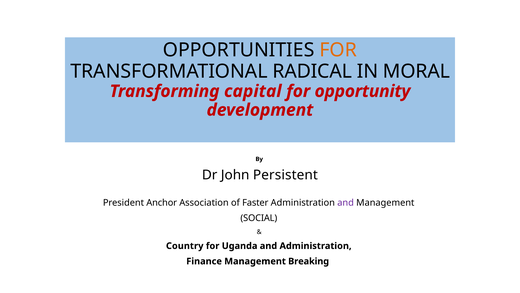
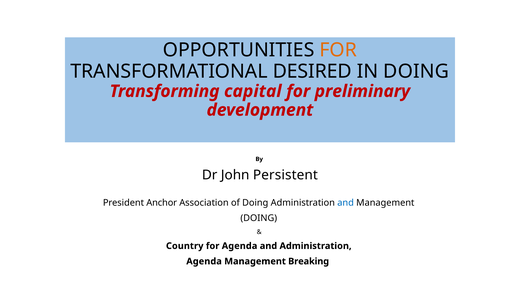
RADICAL: RADICAL -> DESIRED (312, 71)
IN MORAL: MORAL -> DOING (416, 71)
opportunity: opportunity -> preliminary (362, 91)
of Faster: Faster -> Doing (255, 202)
and colour: purple -> blue (346, 202)
SOCIAL: SOCIAL -> DOING (259, 218)
for Uganda: Uganda -> Agenda (240, 246)
Finance: Finance -> Agenda (204, 261)
